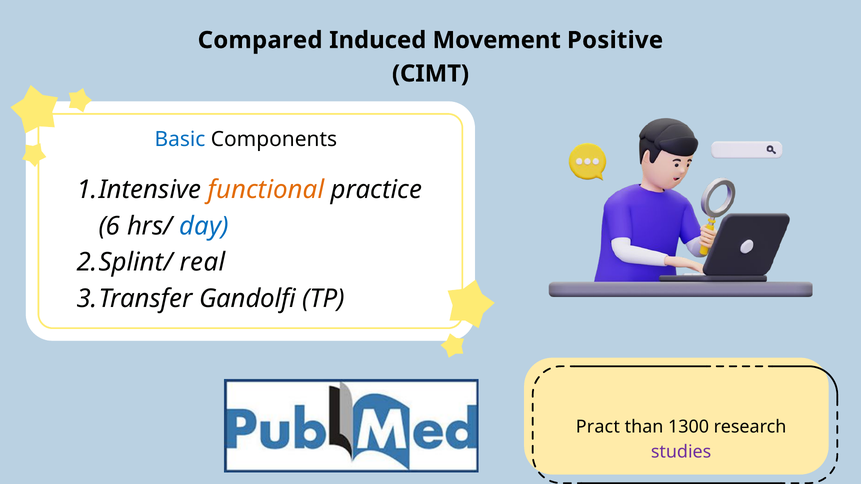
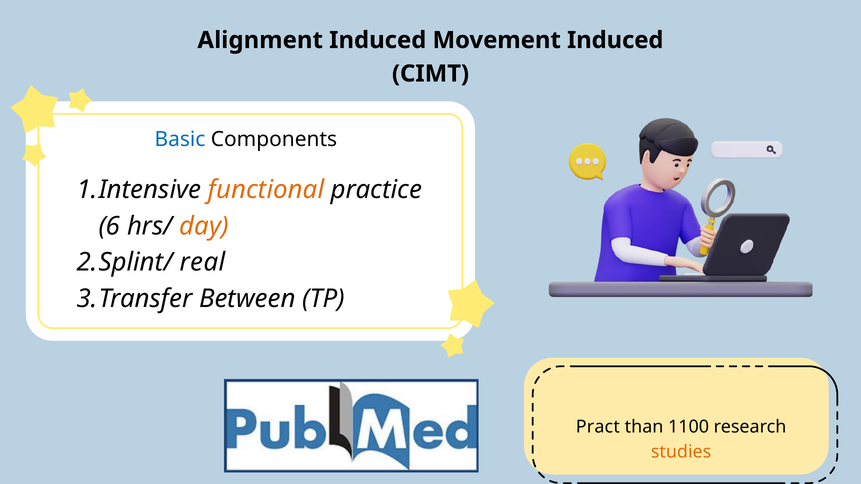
Compared: Compared -> Alignment (260, 40)
Movement Positive: Positive -> Induced (615, 40)
day colour: blue -> orange (204, 226)
Gandolfi: Gandolfi -> Between (247, 299)
1300: 1300 -> 1100 (689, 427)
studies colour: purple -> orange (681, 452)
